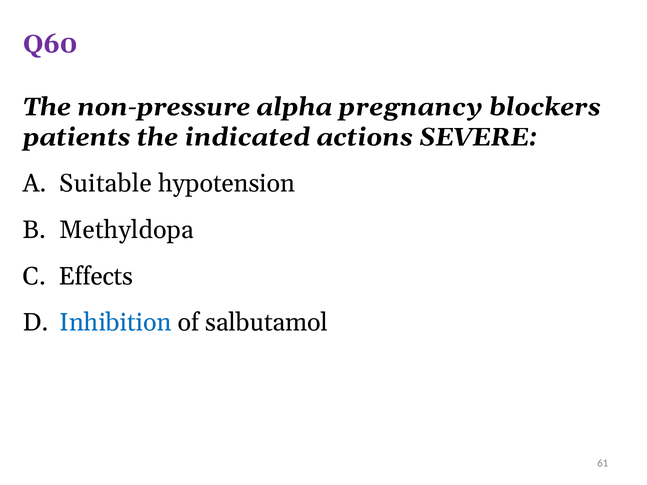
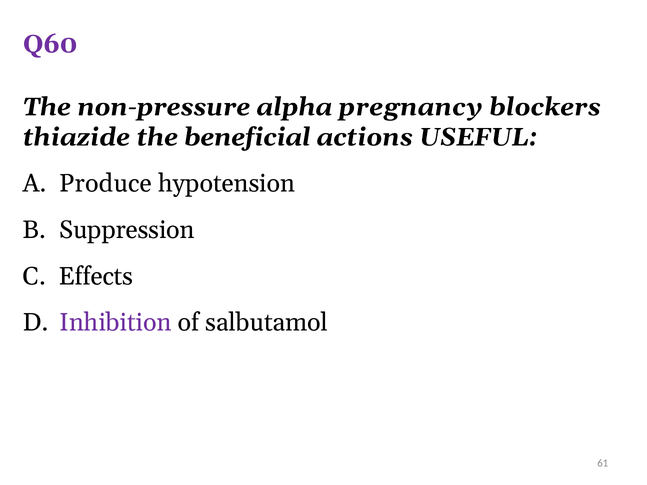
patients: patients -> thiazide (76, 137)
indicated: indicated -> beneficial (247, 137)
SEVERE: SEVERE -> USEFUL (478, 137)
Suitable: Suitable -> Produce (106, 184)
Methyldopa: Methyldopa -> Suppression (127, 230)
Inhibition colour: blue -> purple (115, 323)
